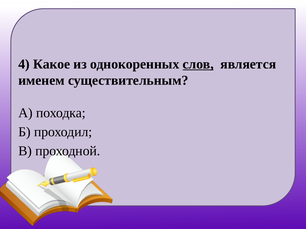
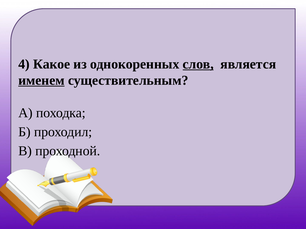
именем underline: none -> present (41, 81)
